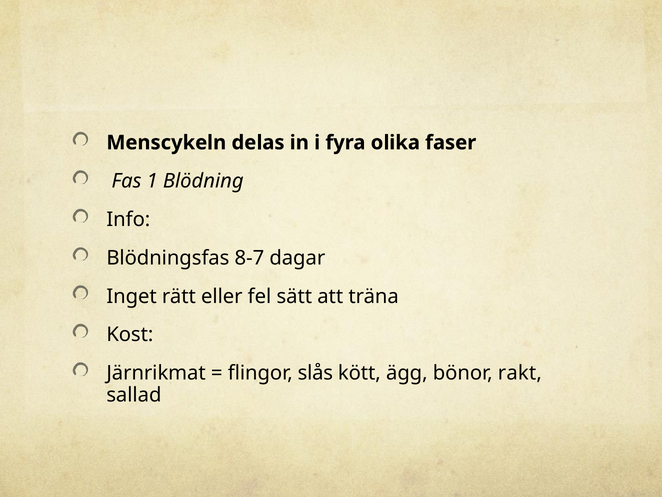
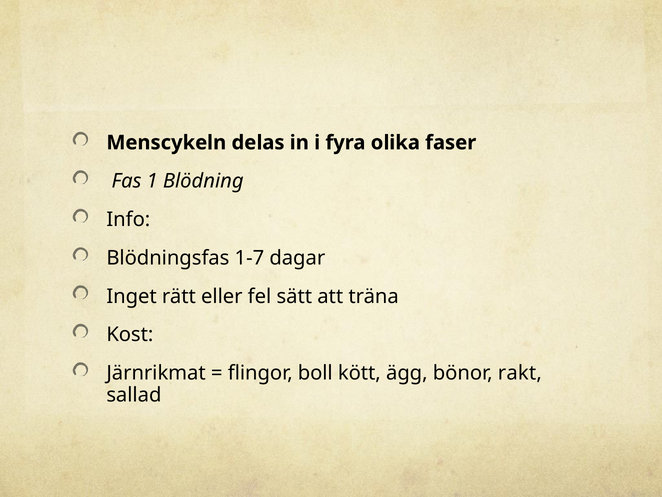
8-7: 8-7 -> 1-7 (249, 258)
slås: slås -> boll (315, 373)
